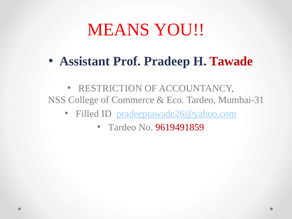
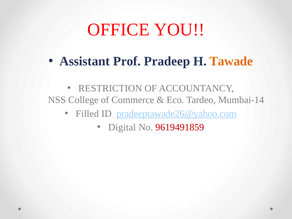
MEANS: MEANS -> OFFICE (118, 30)
Tawade colour: red -> orange (231, 61)
Mumbai-31: Mumbai-31 -> Mumbai-14 (241, 100)
Tardeo: Tardeo -> Digital (122, 127)
